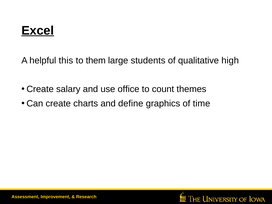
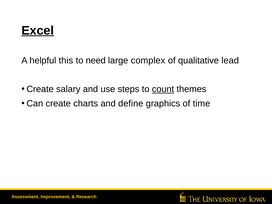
them: them -> need (96, 61)
students: students -> complex (148, 61)
high: high -> lead (230, 61)
office: office -> steps (129, 89)
count underline: none -> present (163, 89)
